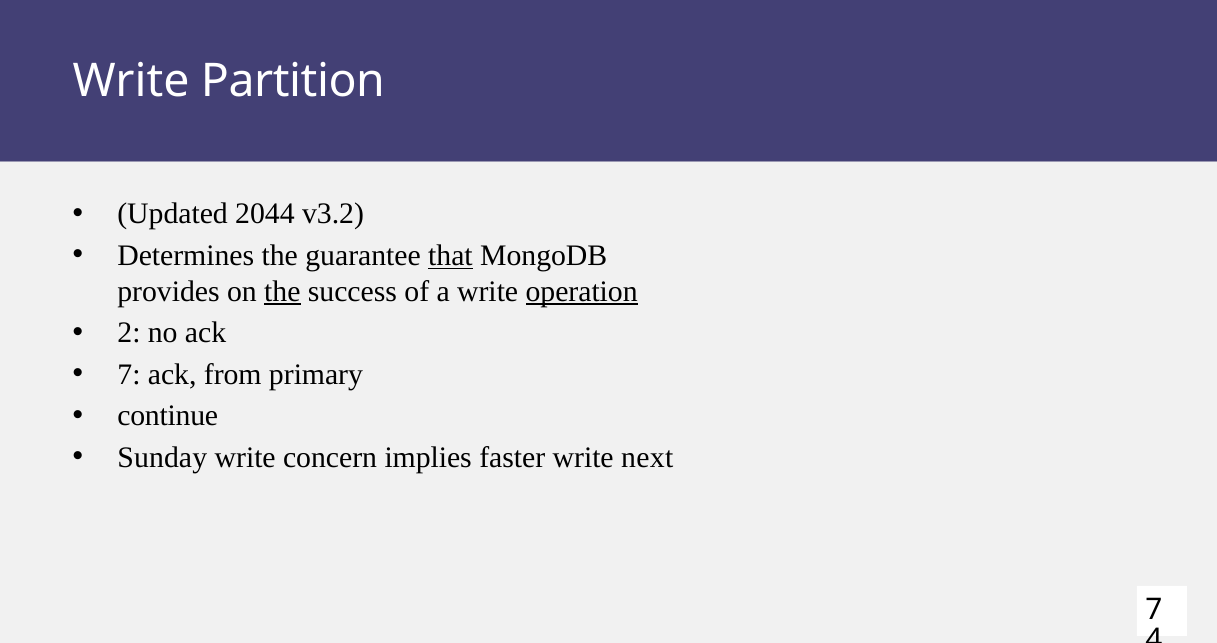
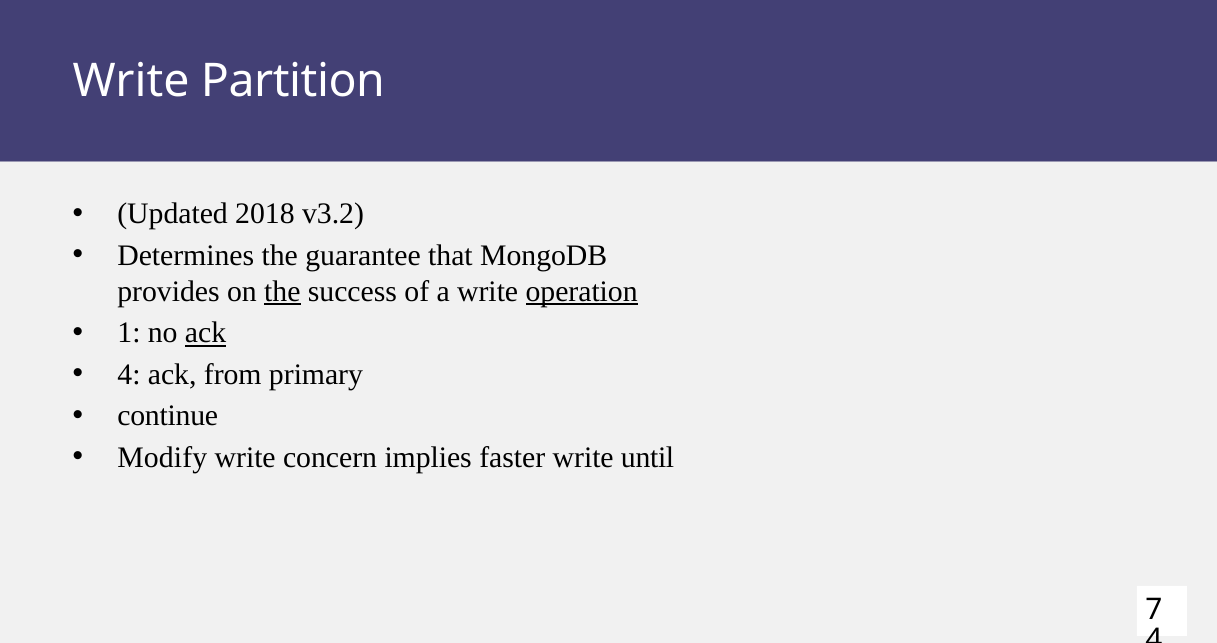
2044: 2044 -> 2018 (265, 214)
that underline: present -> none (450, 256)
2: 2 -> 1 (129, 333)
ack underline: none -> present (206, 333)
7: 7 -> 4 (129, 374)
Sunday: Sunday -> Modify (162, 458)
next: next -> until (648, 458)
